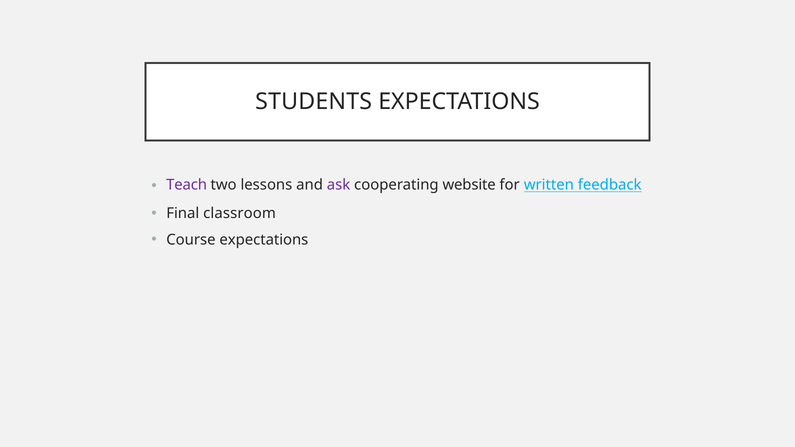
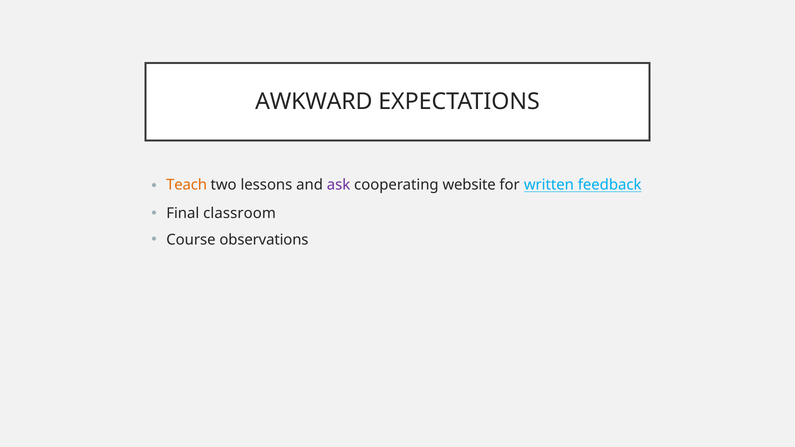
STUDENTS: STUDENTS -> AWKWARD (314, 102)
Teach colour: purple -> orange (187, 185)
Course expectations: expectations -> observations (264, 240)
